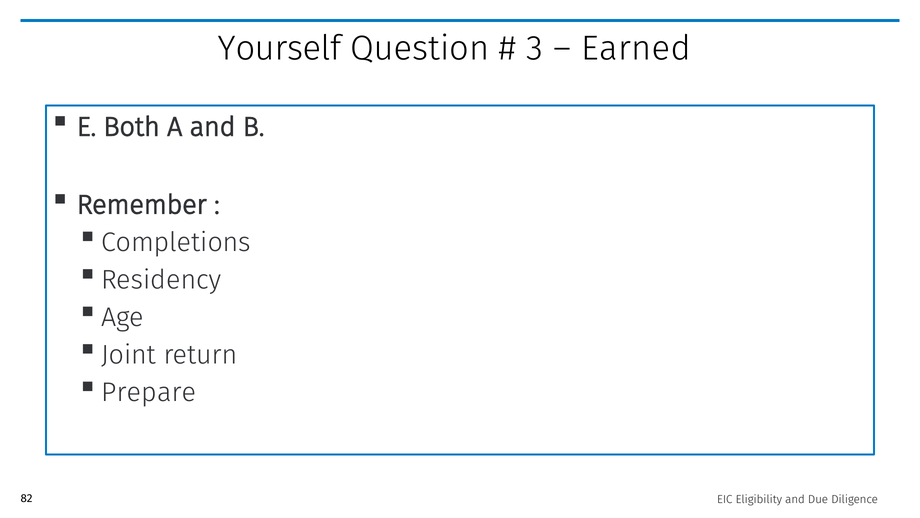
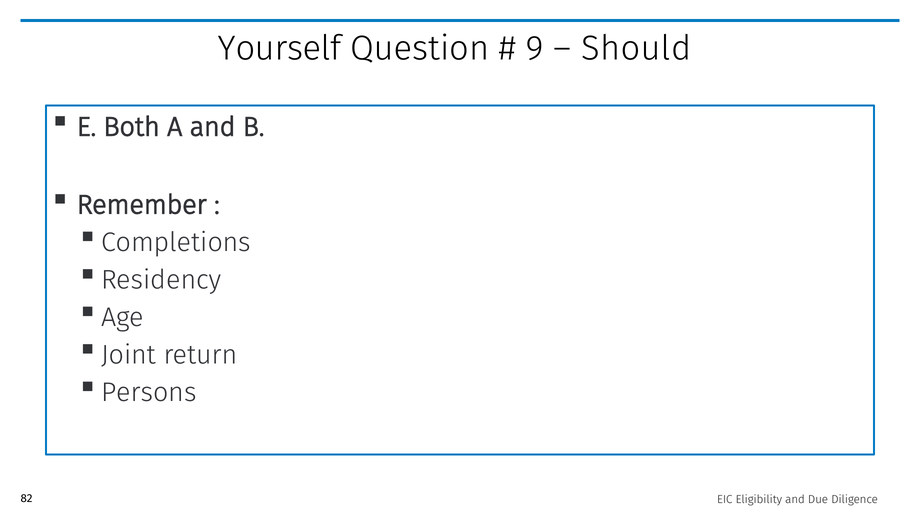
3: 3 -> 9 (535, 48)
Earned: Earned -> Should (636, 48)
Prepare: Prepare -> Persons (149, 392)
